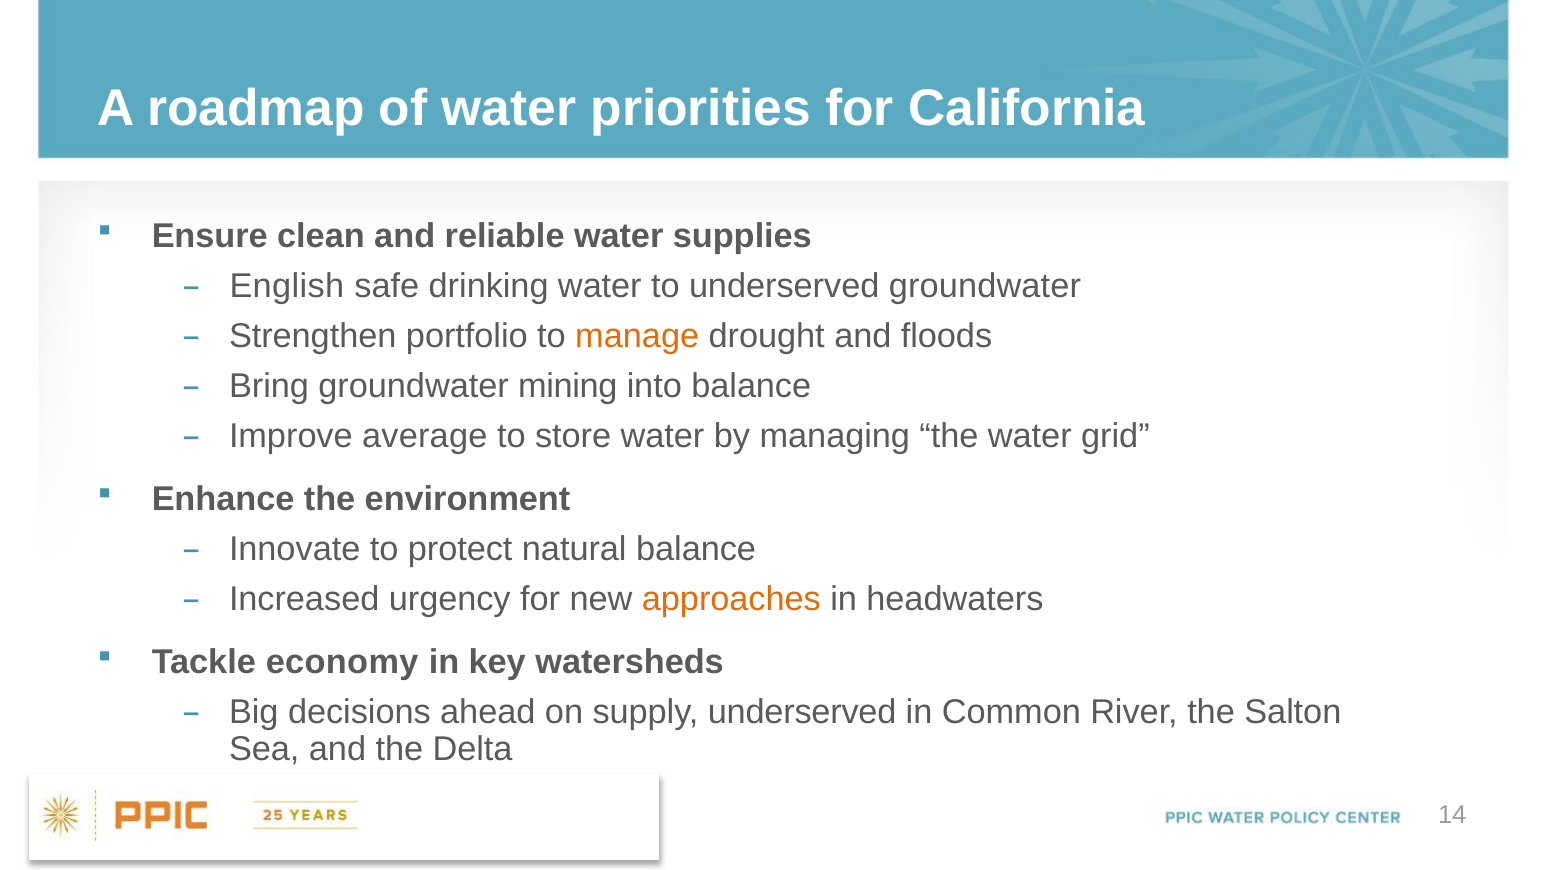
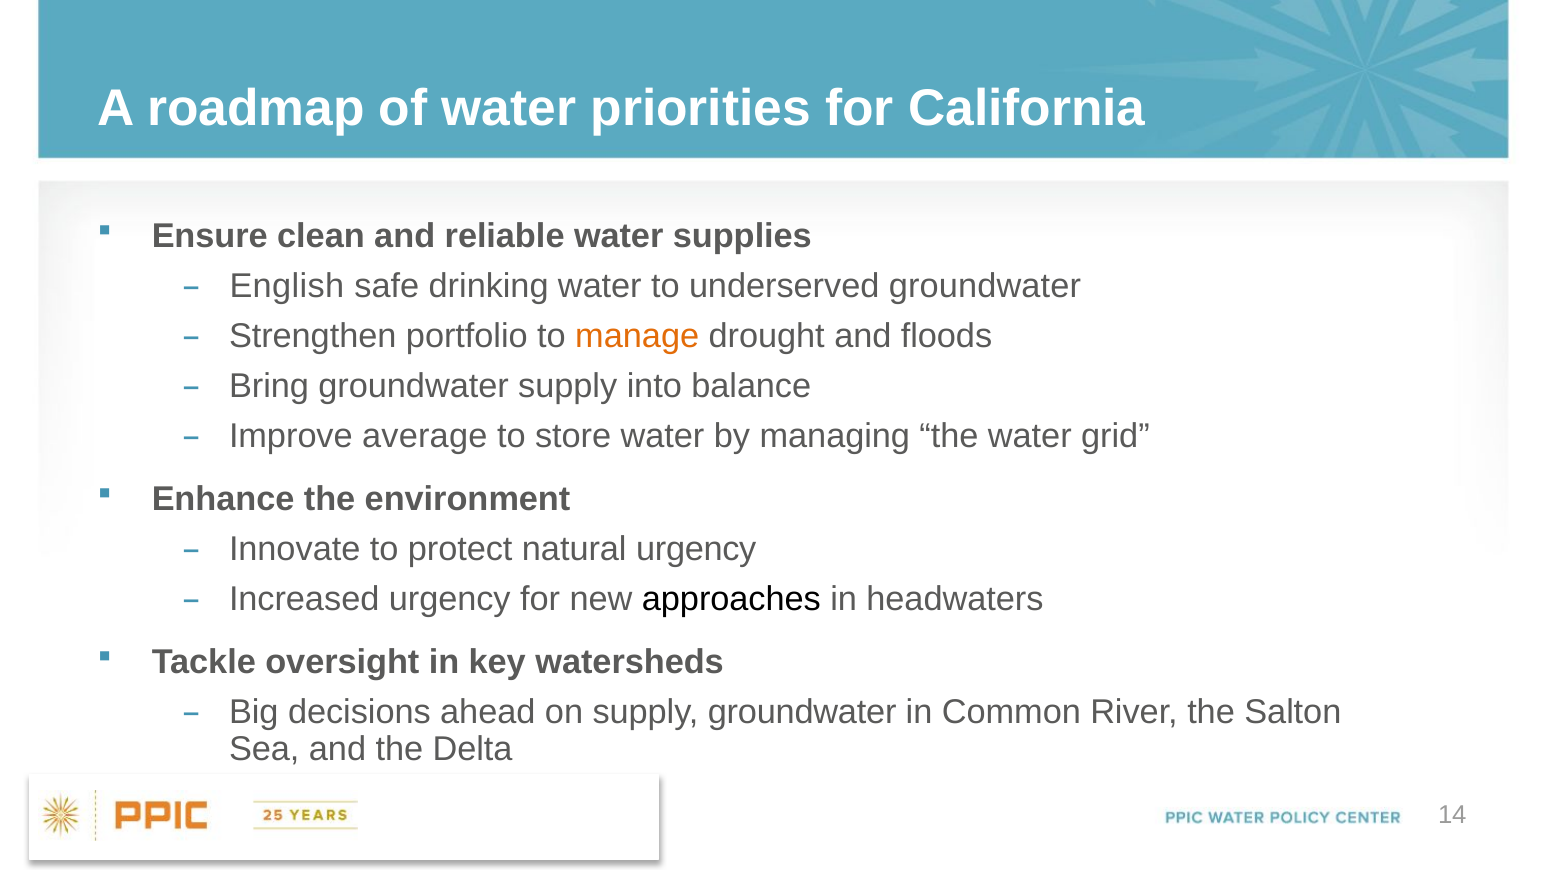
groundwater mining: mining -> supply (568, 386)
natural balance: balance -> urgency (696, 549)
approaches colour: orange -> black (731, 599)
economy: economy -> oversight (342, 661)
supply underserved: underserved -> groundwater (802, 711)
